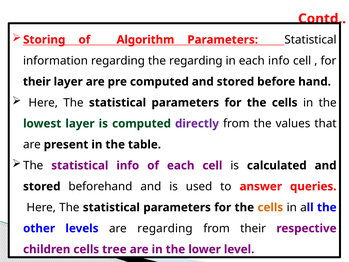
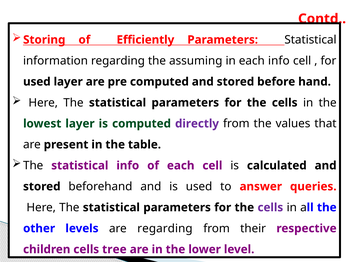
Algorithm: Algorithm -> Efficiently (145, 40)
the regarding: regarding -> assuming (196, 61)
their: their -> used (37, 82)
cells colour: orange -> purple (270, 207)
